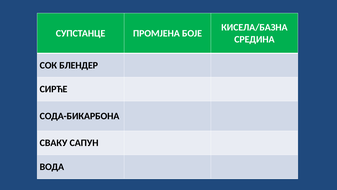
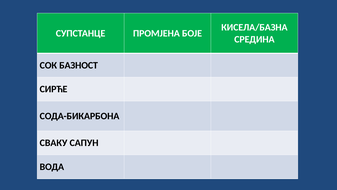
БЛЕНДЕР: БЛЕНДЕР -> БАЗНОСТ (79, 65)
